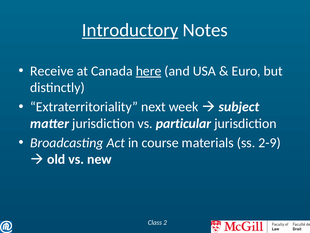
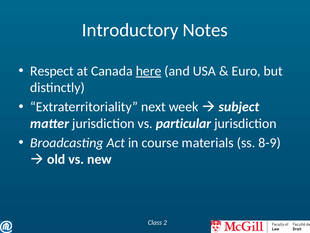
Introductory underline: present -> none (130, 30)
Receive: Receive -> Respect (52, 71)
2-9: 2-9 -> 8-9 (270, 143)
